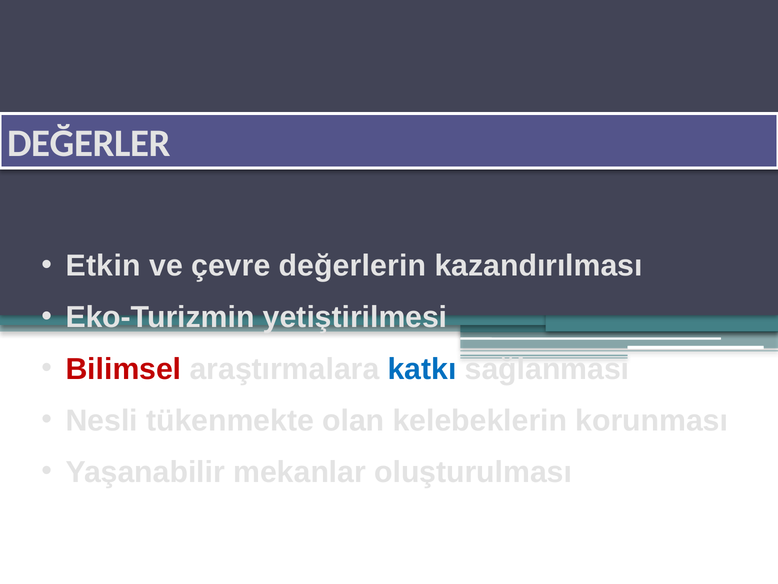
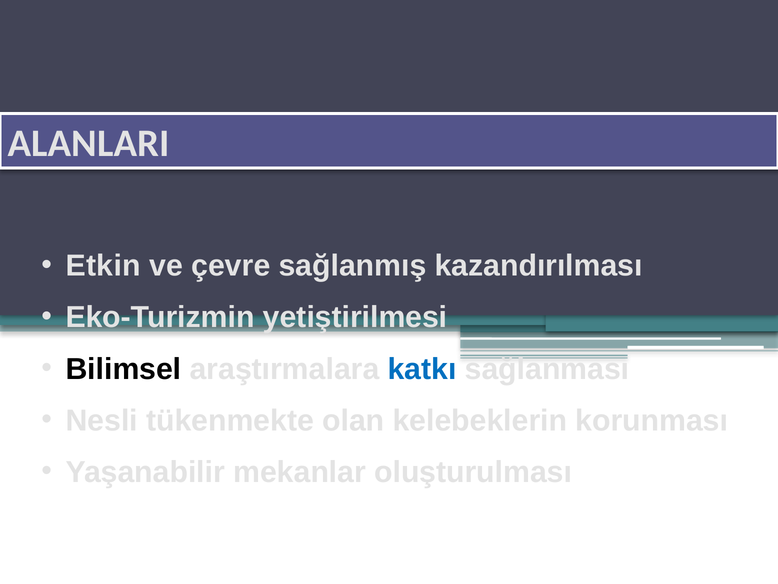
DEĞERLER: DEĞERLER -> ALANLARI (89, 143)
değerlerin: değerlerin -> sağlanmış (352, 266)
Bilimsel colour: red -> black (123, 369)
